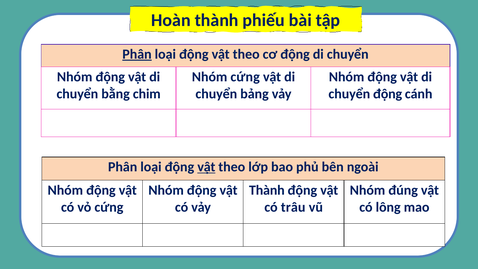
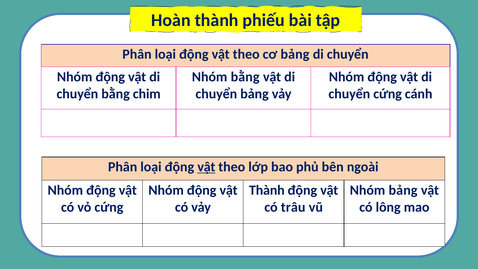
Phân underline: present -> none (137, 54)
cơ động: động -> bảng (295, 54)
Nhóm cứng: cứng -> bằng (245, 77)
chuyển động: động -> cứng (388, 94)
Nhóm đúng: đúng -> bảng (403, 190)
